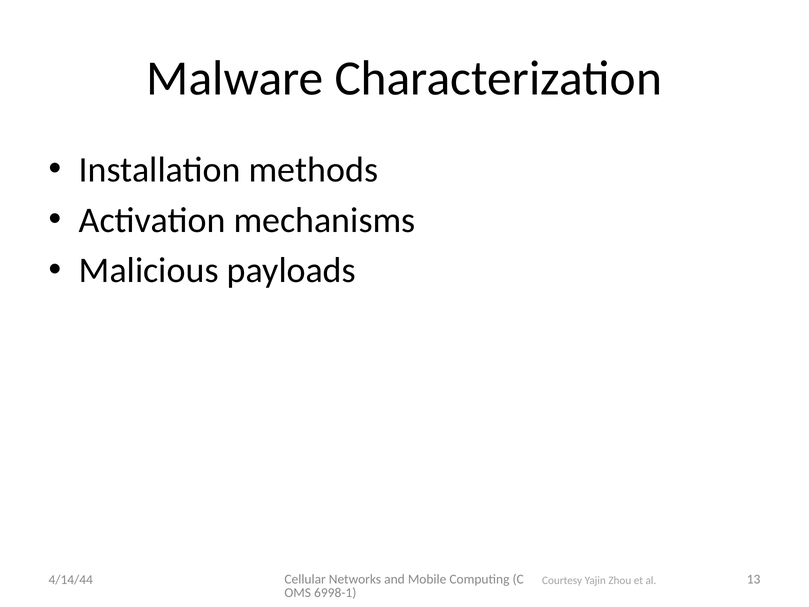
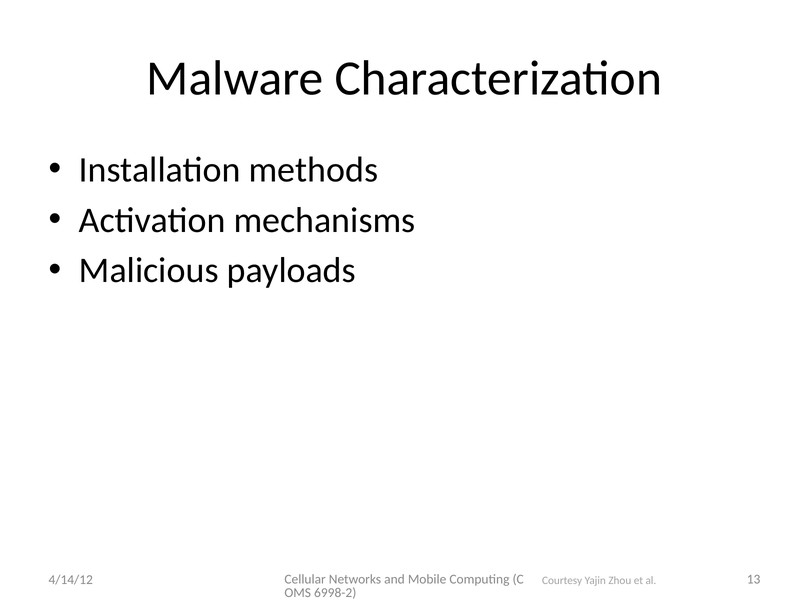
4/14/44: 4/14/44 -> 4/14/12 (71, 579)
6998-1: 6998-1 -> 6998-2 (335, 593)
